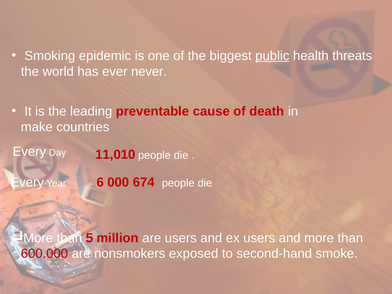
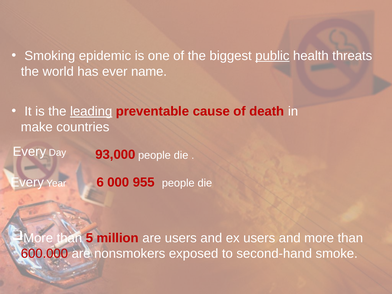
never: never -> name (149, 71)
leading underline: none -> present (91, 111)
11,010: 11,010 -> 93,000 (115, 155)
674: 674 -> 955 (144, 182)
